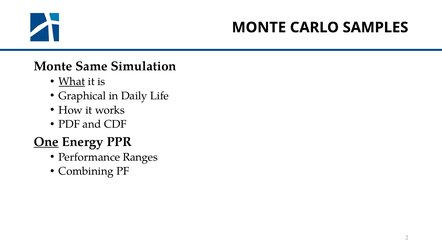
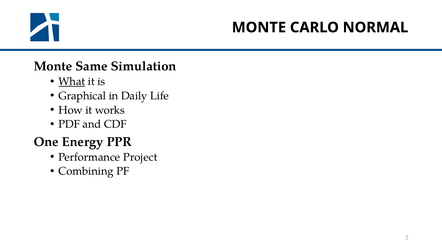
SAMPLES: SAMPLES -> NORMAL (375, 27)
One underline: present -> none (46, 142)
Ranges: Ranges -> Project (140, 157)
